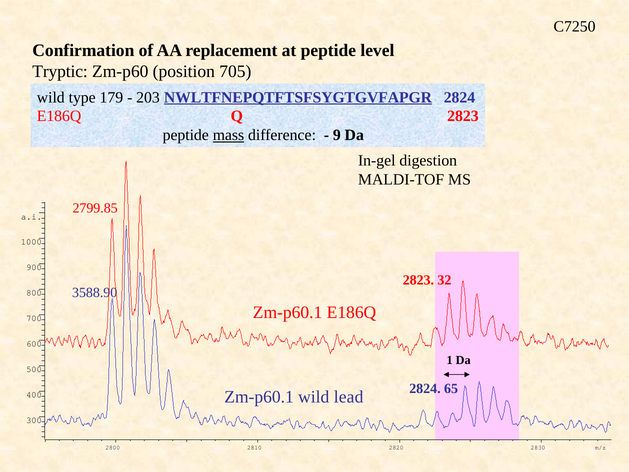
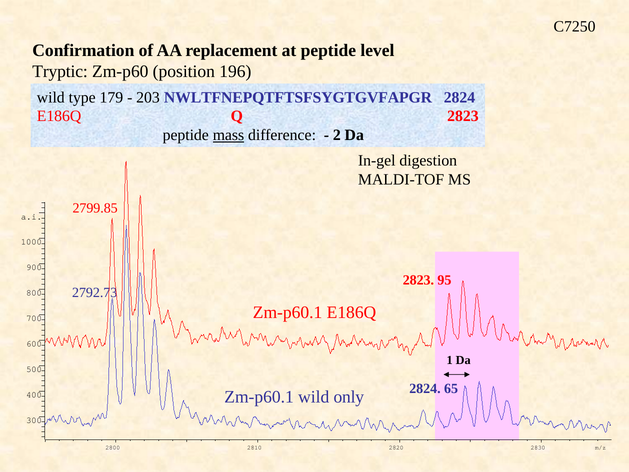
705: 705 -> 196 (235, 71)
NWLTFNEPQTFTSFSYGTGVFAPGR underline: present -> none (298, 97)
9: 9 -> 2 (337, 135)
32: 32 -> 95 (444, 280)
3588.90: 3588.90 -> 2792.73 (95, 292)
lead: lead -> only (349, 397)
